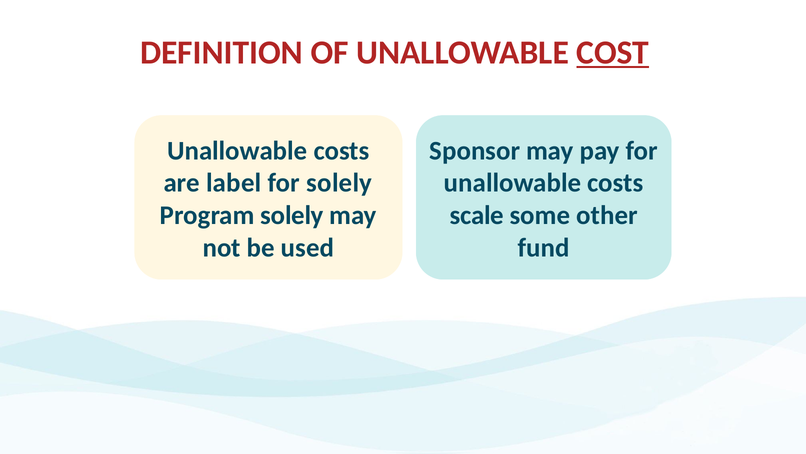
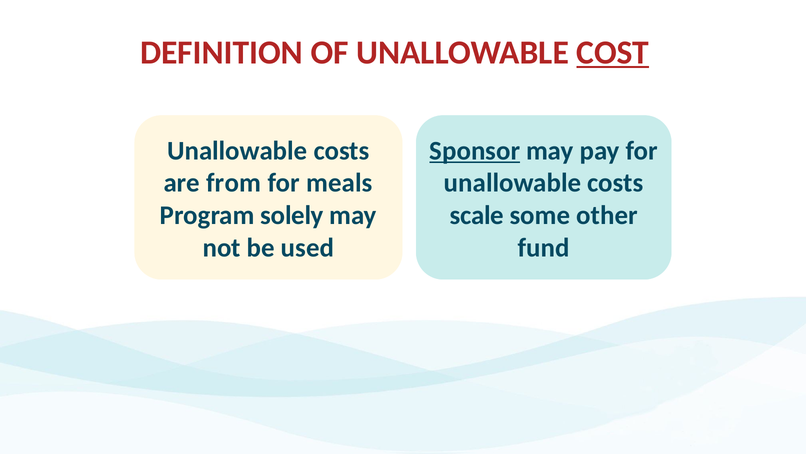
Sponsor underline: none -> present (475, 151)
label: label -> from (234, 183)
for solely: solely -> meals (339, 183)
